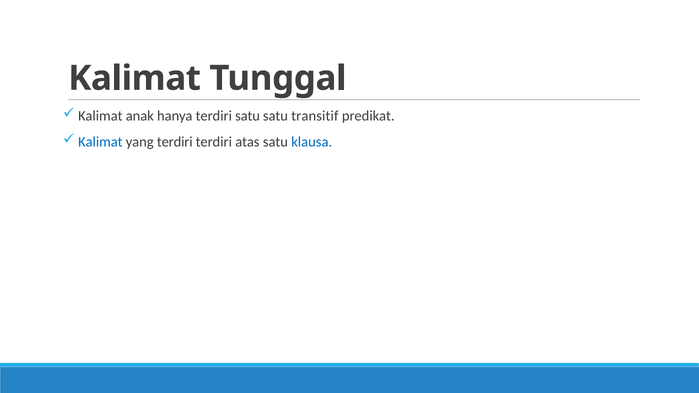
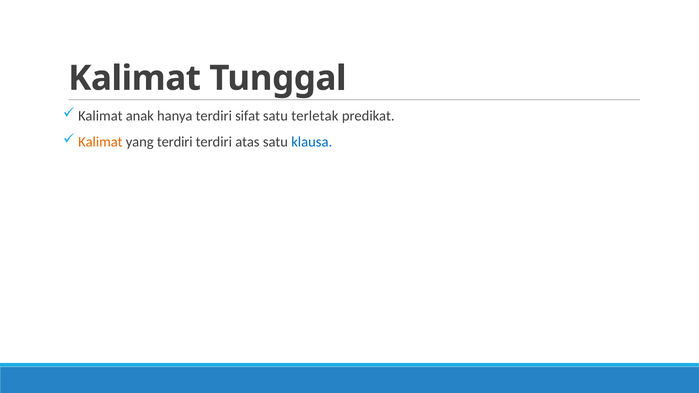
terdiri satu: satu -> sifat (248, 116)
transitif: transitif -> terletak (315, 116)
Kalimat colour: blue -> orange (100, 142)
